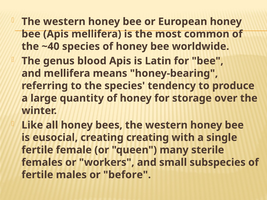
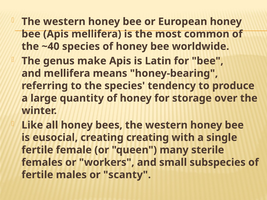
blood: blood -> make (92, 61)
before: before -> scanty (127, 175)
